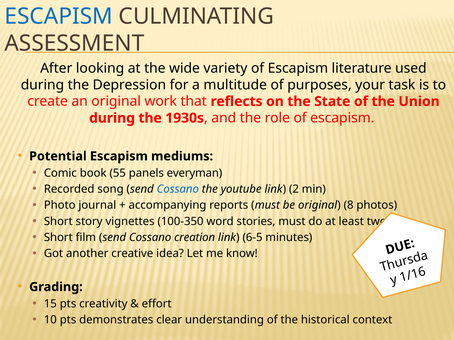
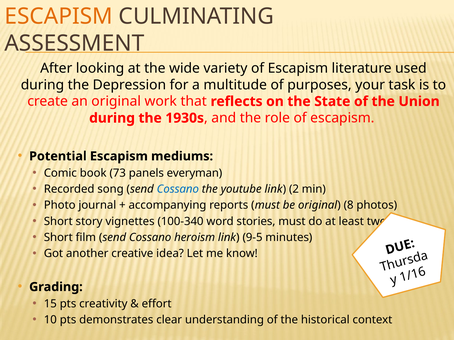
ESCAPISM colour: blue -> orange (59, 16)
55: 55 -> 73 (118, 173)
100-350: 100-350 -> 100-340 (181, 222)
creation: creation -> heroism (195, 238)
6-5: 6-5 -> 9-5 (253, 238)
